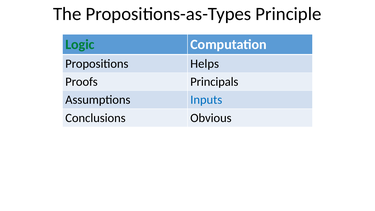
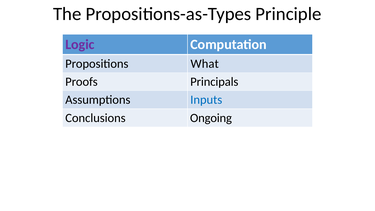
Logic colour: green -> purple (80, 45)
Helps: Helps -> What (205, 64)
Obvious: Obvious -> Ongoing (211, 118)
